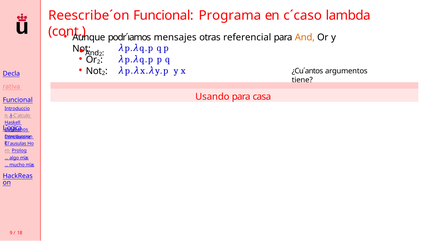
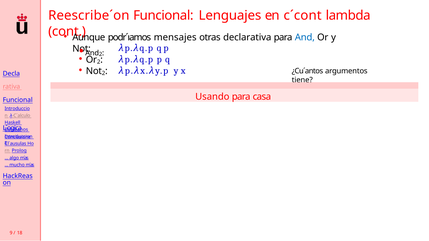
Programa: Programa -> Lenguajes (230, 16)
c´caso: c´caso -> c´cont (303, 16)
referencial: referencial -> declarativa (247, 37)
And colour: orange -> blue (305, 37)
